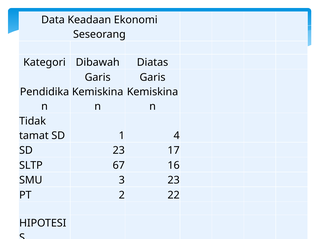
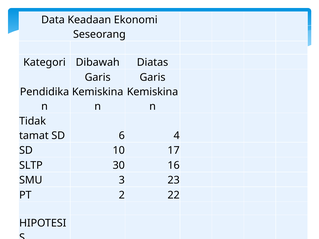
1: 1 -> 6 (122, 136)
SD 23: 23 -> 10 (119, 151)
67: 67 -> 30 (119, 165)
